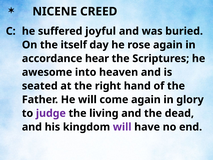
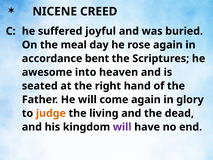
itself: itself -> meal (74, 45)
hear: hear -> bent (97, 58)
judge colour: purple -> orange (51, 113)
